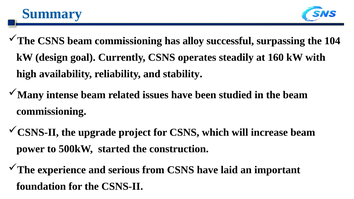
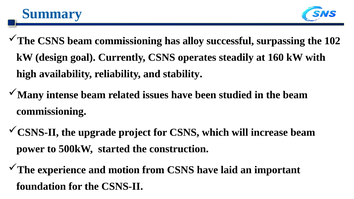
104: 104 -> 102 (332, 41)
serious: serious -> motion (124, 170)
